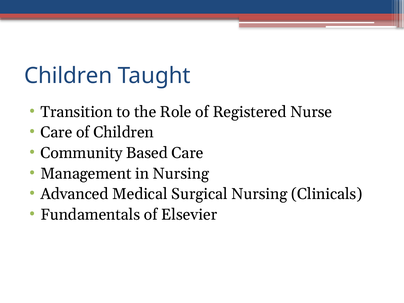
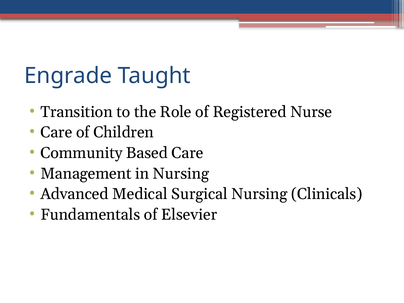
Children: Children -> Engrade (68, 76)
